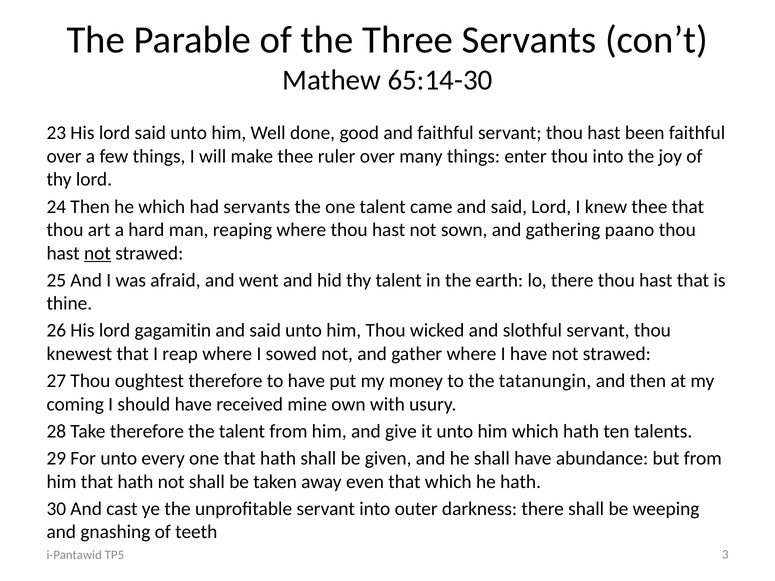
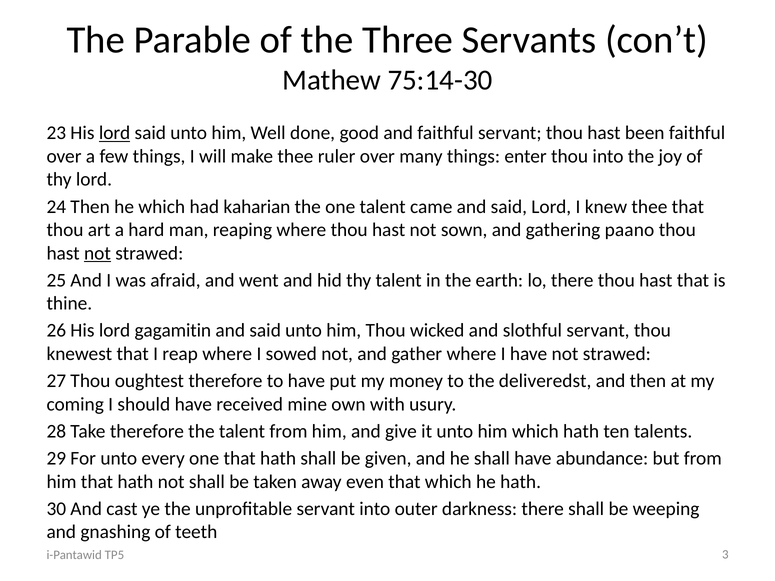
65:14-30: 65:14-30 -> 75:14-30 (440, 80)
lord underline: none -> present (115, 133)
had servants: servants -> kaharian (257, 207)
tatanungin: tatanungin -> deliveredst (545, 381)
